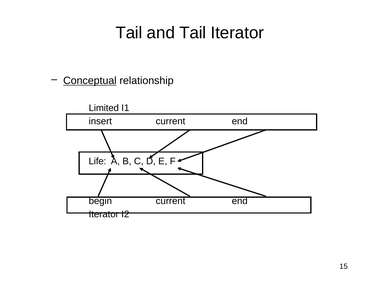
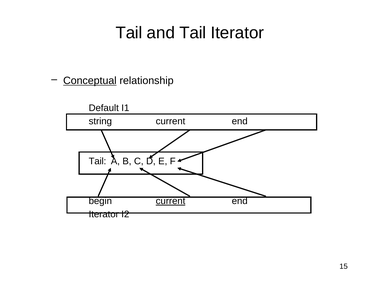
Limited: Limited -> Default (104, 108)
insert: insert -> string (100, 121)
Life: Life -> Tail (97, 161)
current underline: none -> present (171, 201)
